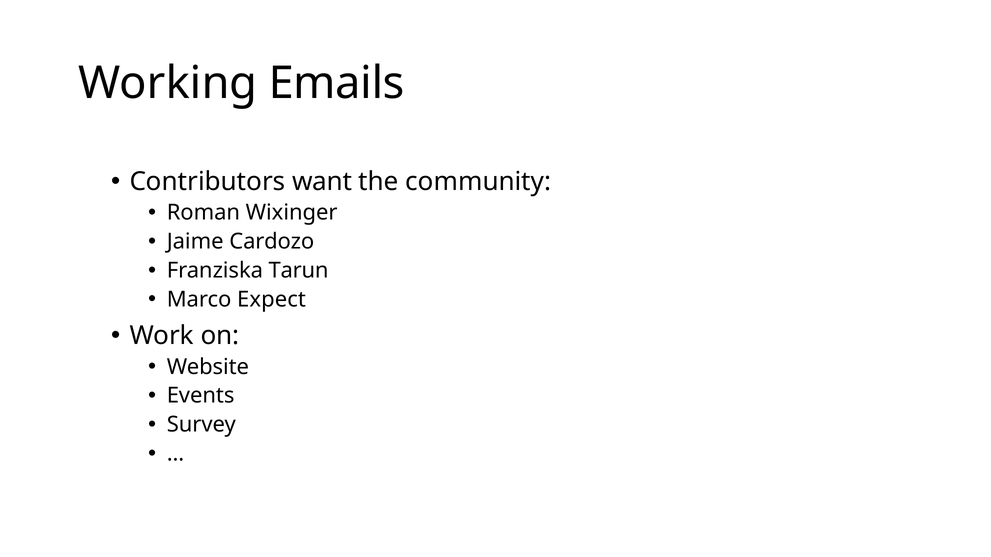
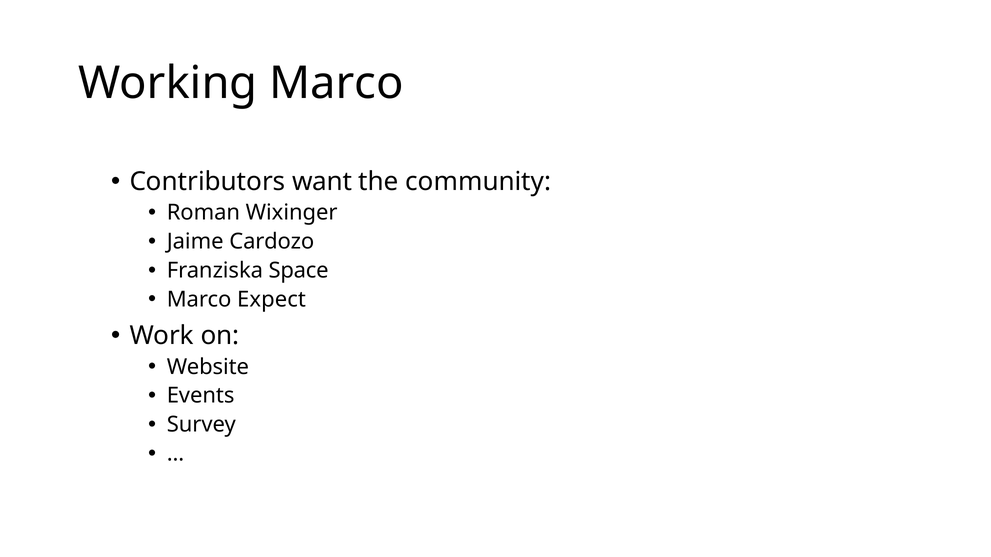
Working Emails: Emails -> Marco (336, 83)
Tarun: Tarun -> Space (299, 271)
